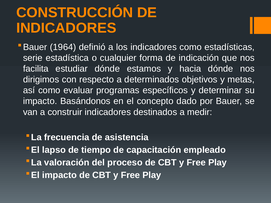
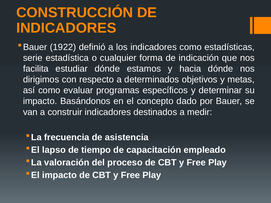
1964: 1964 -> 1922 (63, 47)
